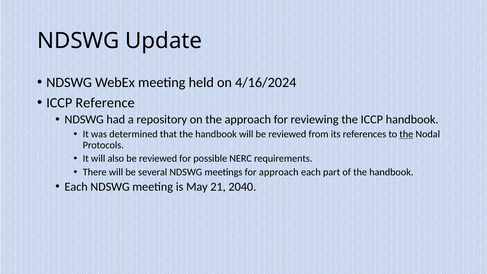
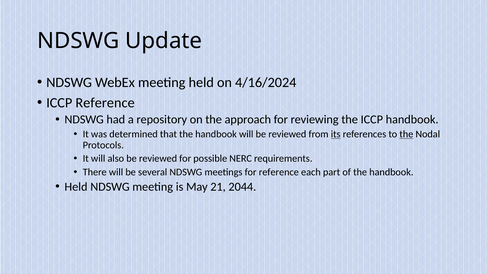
its underline: none -> present (336, 134)
for approach: approach -> reference (279, 172)
Each: Each -> Held (76, 187)
2040: 2040 -> 2044 (242, 187)
